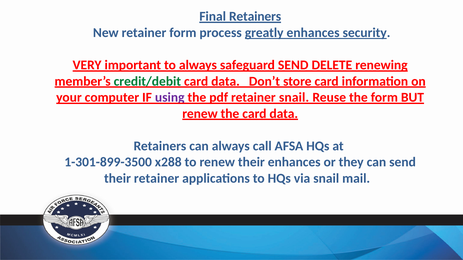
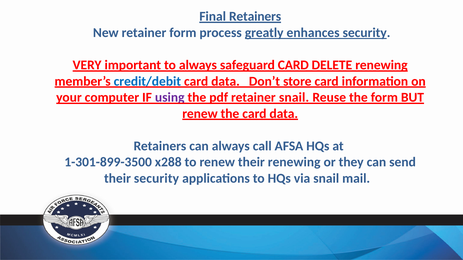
safeguard SEND: SEND -> CARD (293, 65)
credit/debit colour: green -> blue (147, 81)
their enhances: enhances -> renewing (294, 162)
their retainer: retainer -> security (156, 179)
